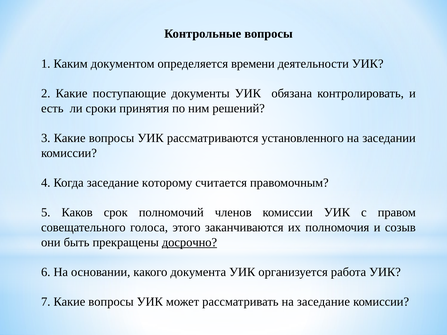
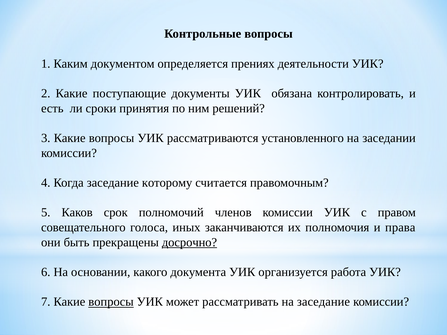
времени: времени -> прениях (253, 64)
этого: этого -> иных (186, 228)
созыв: созыв -> права (400, 228)
вопросы underline: none -> present (111, 302)
